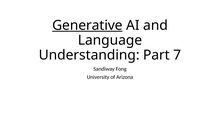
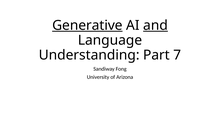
and underline: none -> present (155, 25)
